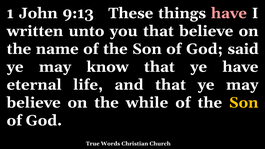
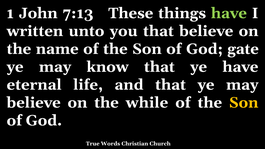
9:13: 9:13 -> 7:13 (78, 13)
have colour: pink -> light green (229, 13)
said: said -> gate (243, 49)
